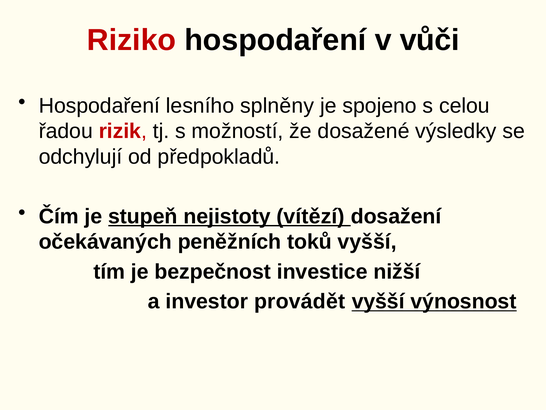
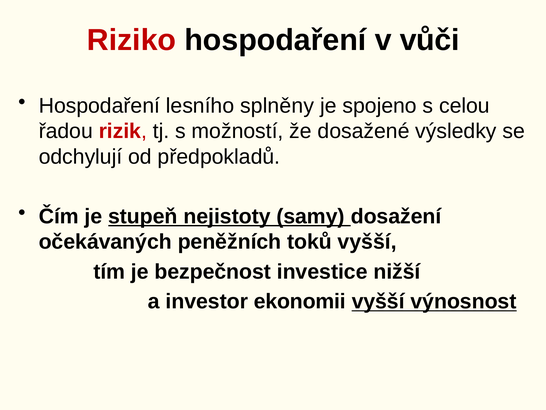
vítězí: vítězí -> samy (311, 216)
provádět: provádět -> ekonomii (300, 301)
